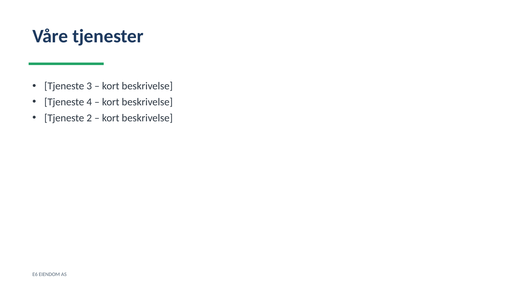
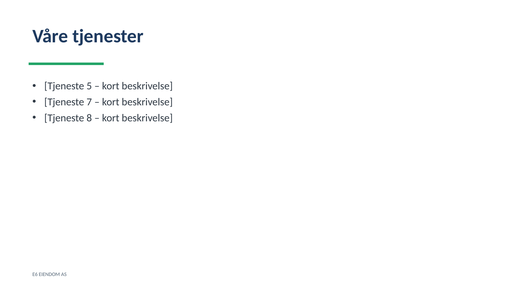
3: 3 -> 5 (89, 86)
4: 4 -> 7 (89, 102)
2: 2 -> 8 (89, 118)
